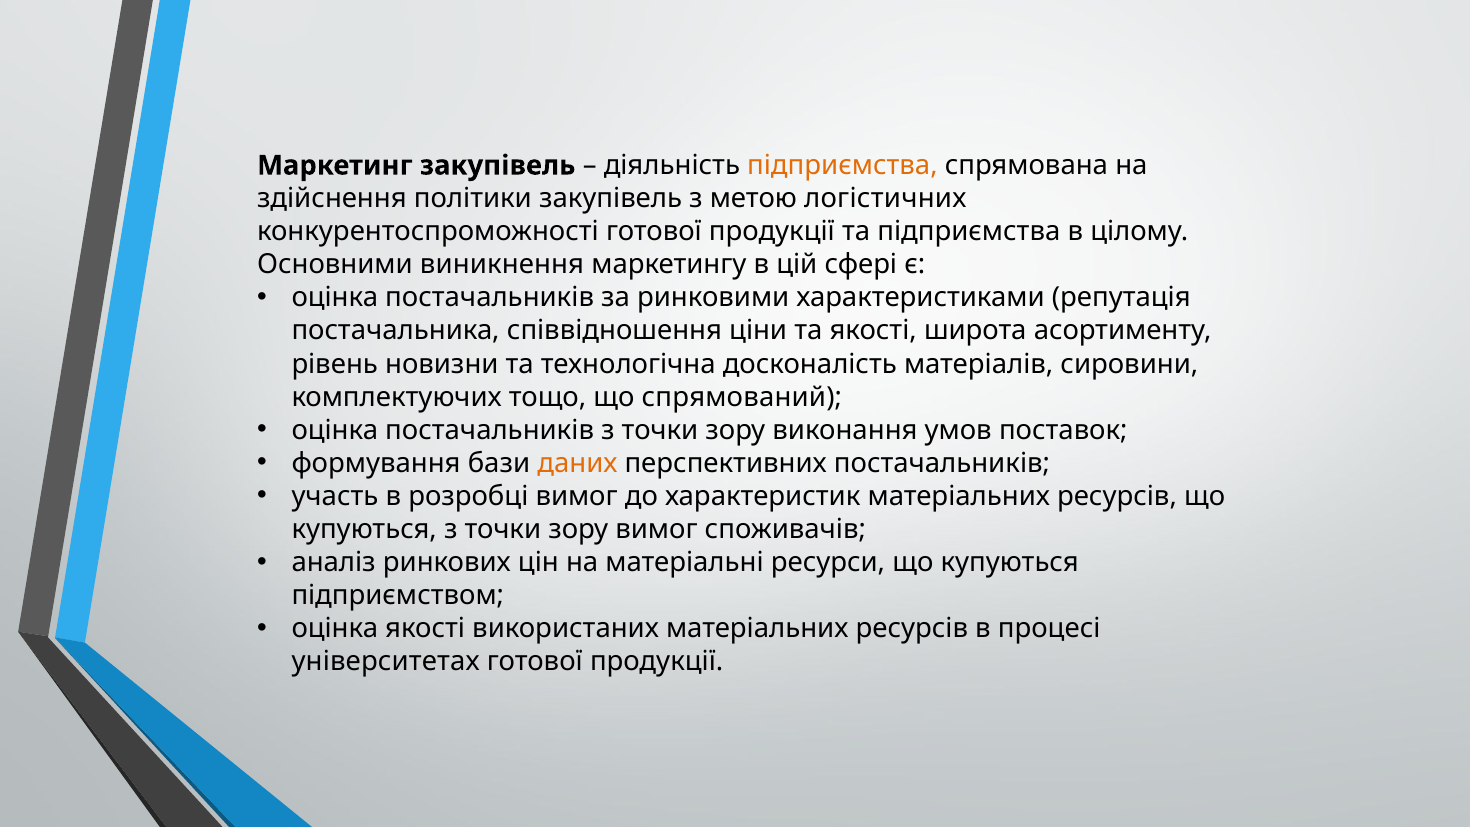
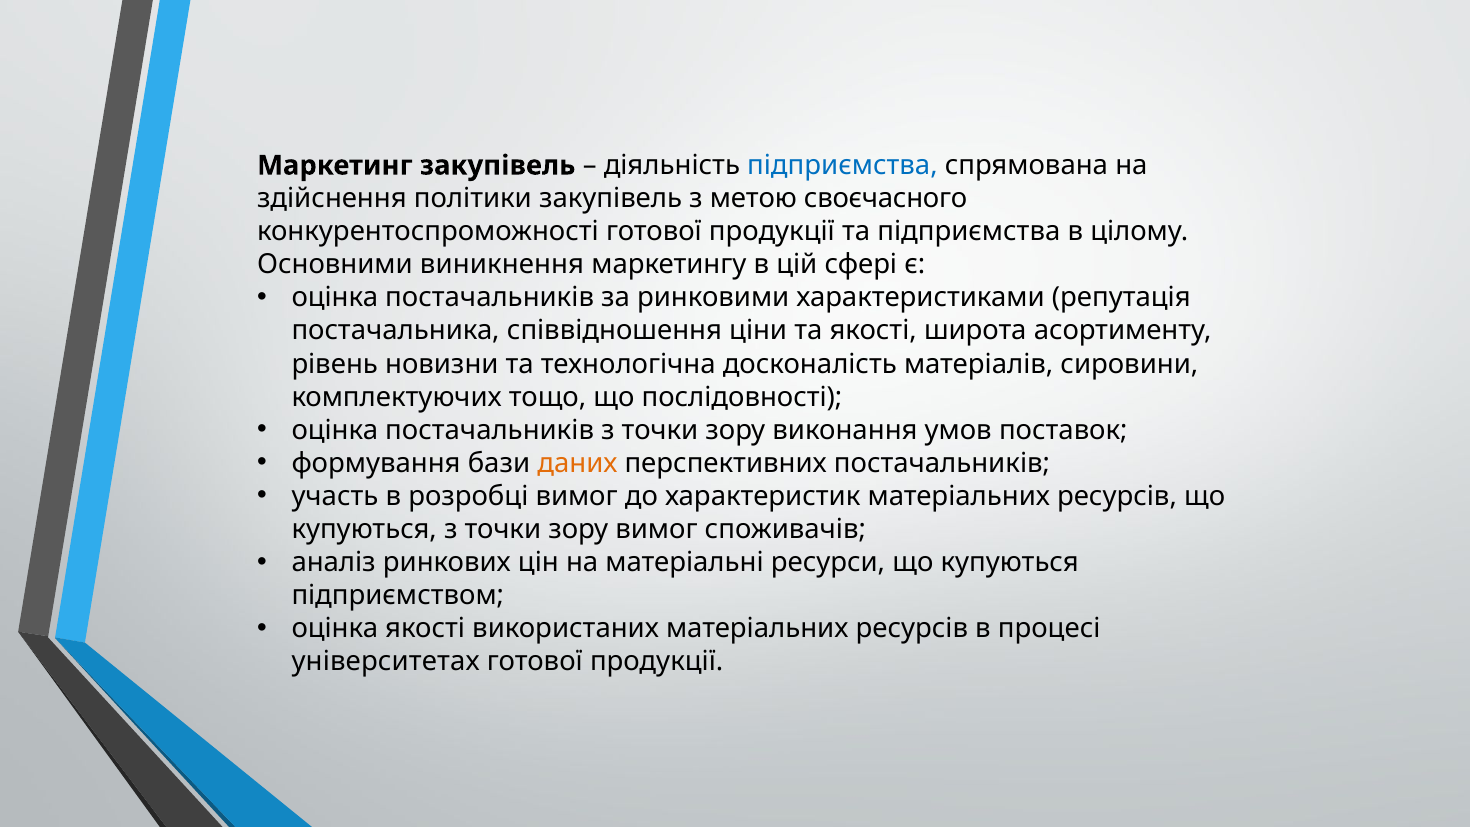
підприємства colour: orange -> blue (842, 165)
логістичних: логістичних -> своєчасного (886, 199)
спрямований: спрямований -> послідовності (742, 397)
